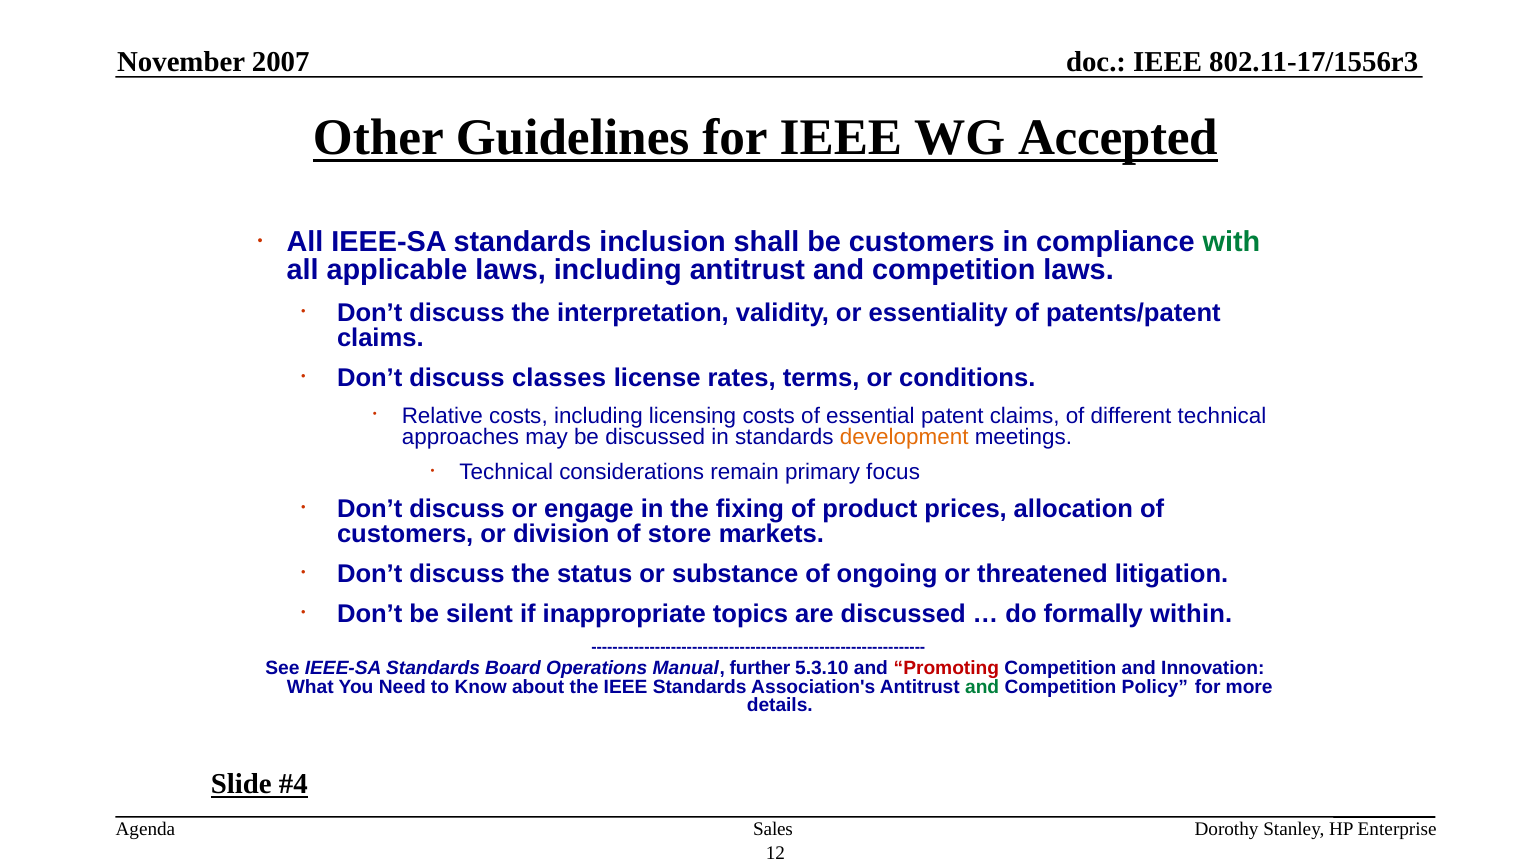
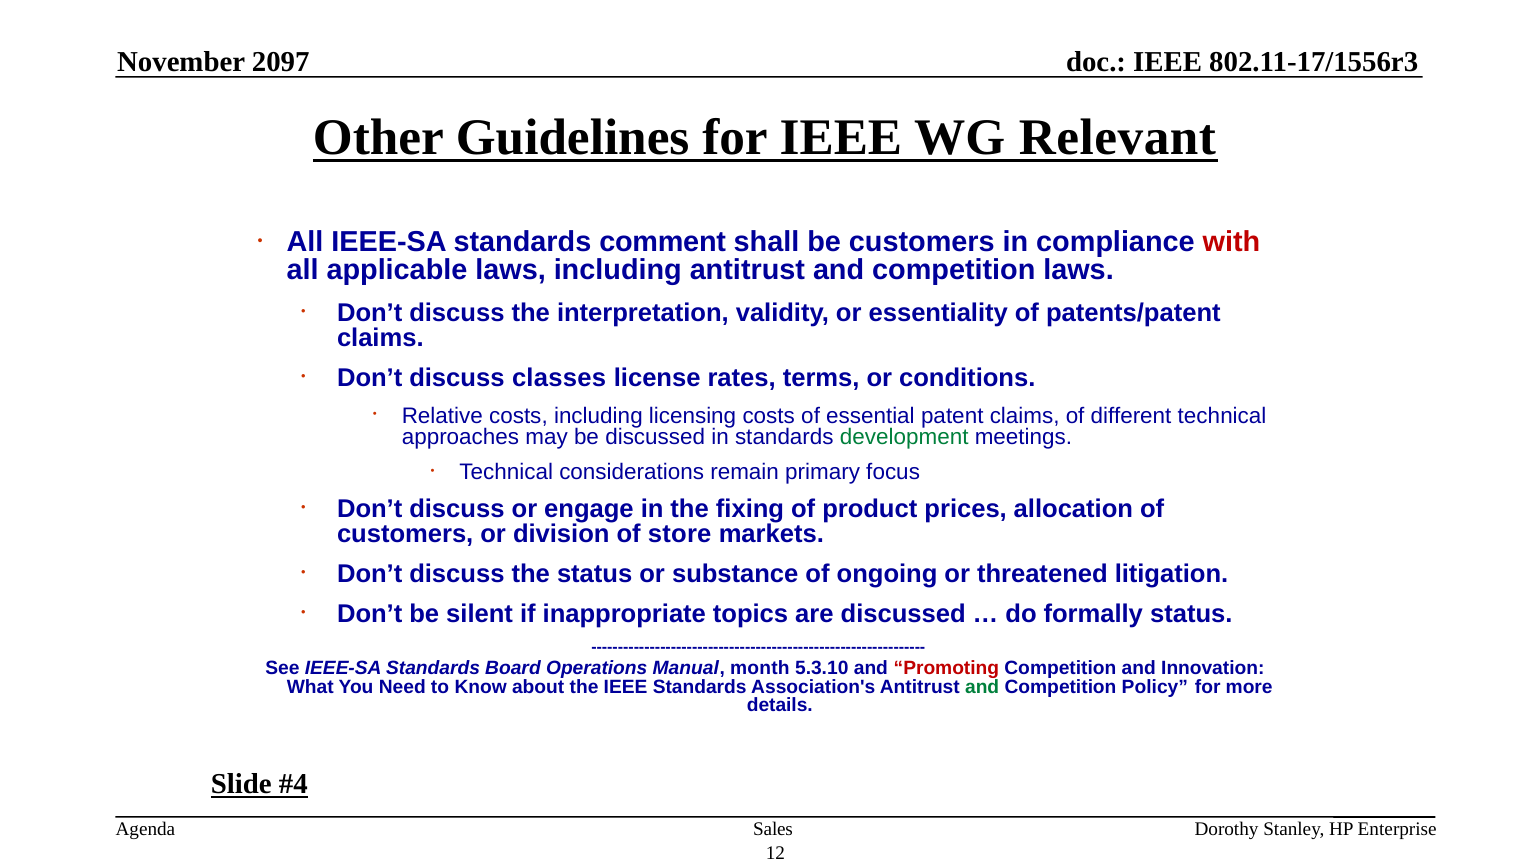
2007: 2007 -> 2097 (281, 62)
Accepted: Accepted -> Relevant (1117, 138)
inclusion: inclusion -> comment (663, 242)
with colour: green -> red (1231, 242)
development colour: orange -> green (904, 437)
formally within: within -> status (1191, 614)
further: further -> month (760, 668)
